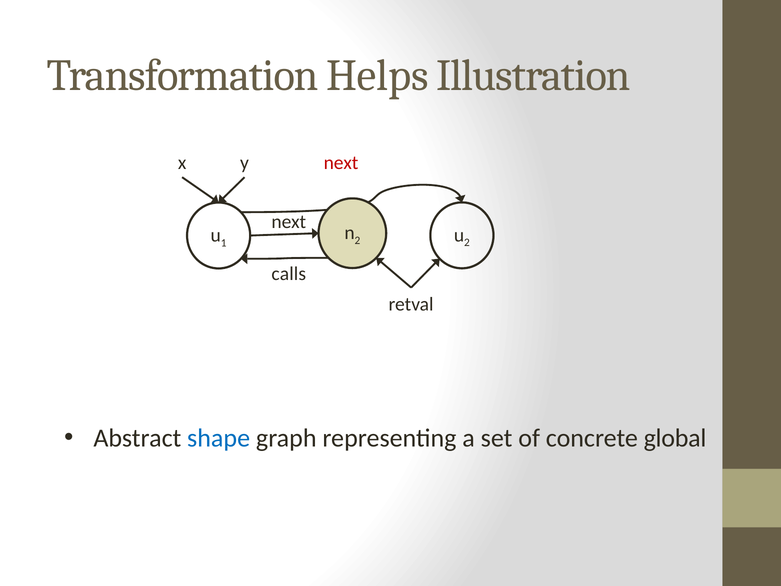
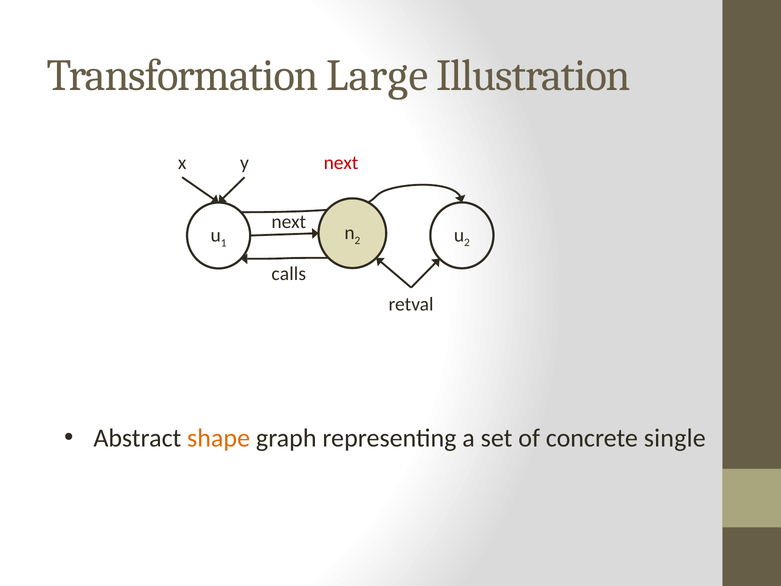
Helps: Helps -> Large (377, 75)
shape colour: blue -> orange (219, 438)
global: global -> single (675, 438)
